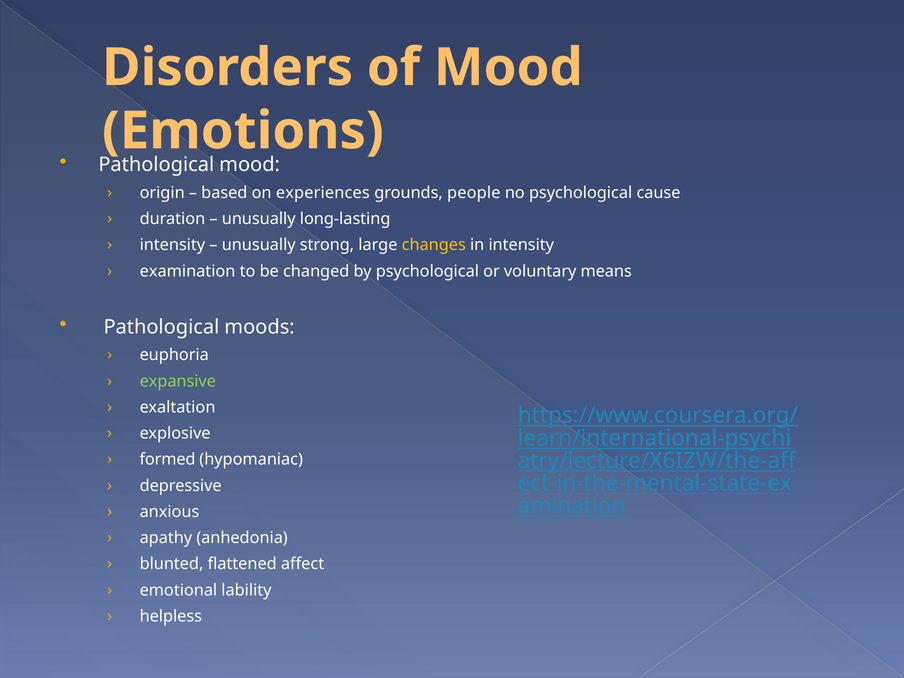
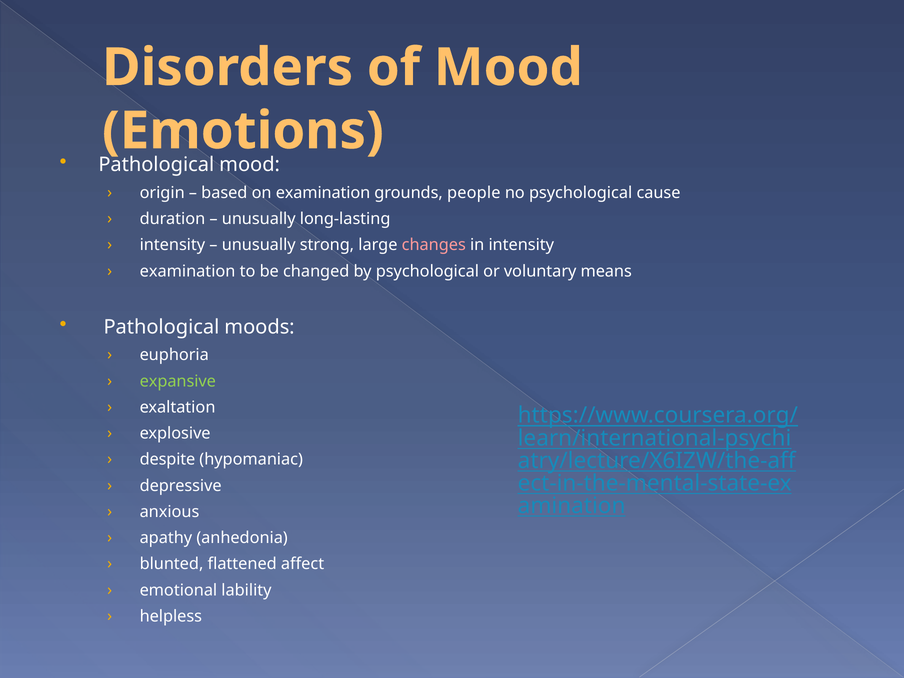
on experiences: experiences -> examination (323, 193)
changes colour: yellow -> pink (434, 245)
formed: formed -> despite (167, 460)
